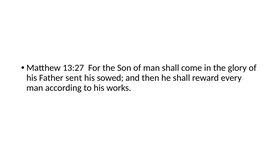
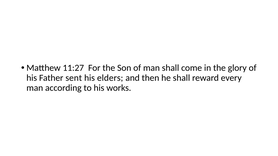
13:27: 13:27 -> 11:27 (73, 68)
sowed: sowed -> elders (110, 78)
